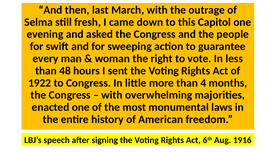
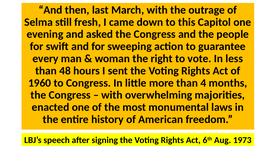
1922: 1922 -> 1960 (40, 83)
1916: 1916 -> 1973 (242, 141)
